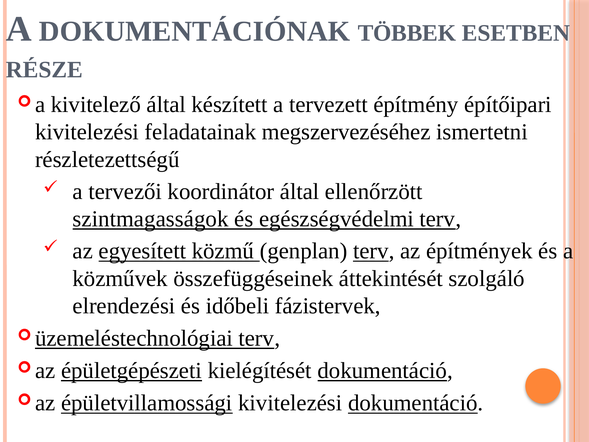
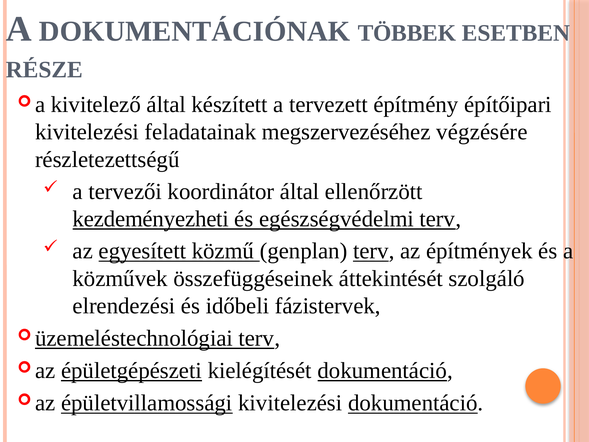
ismertetni: ismertetni -> végzésére (482, 132)
szintmagasságok: szintmagasságok -> kezdeményezheti (151, 219)
